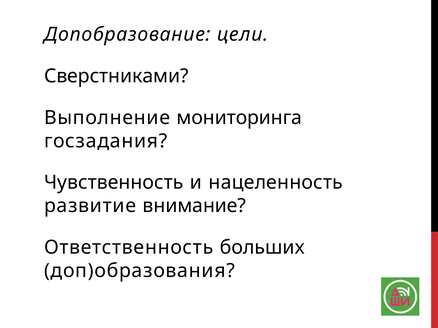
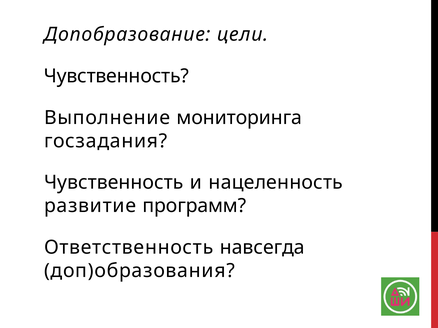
Сверстниками: Сверстниками -> Чувственность (116, 76)
внимание: внимание -> программ (194, 206)
больших: больших -> навсегда (262, 248)
